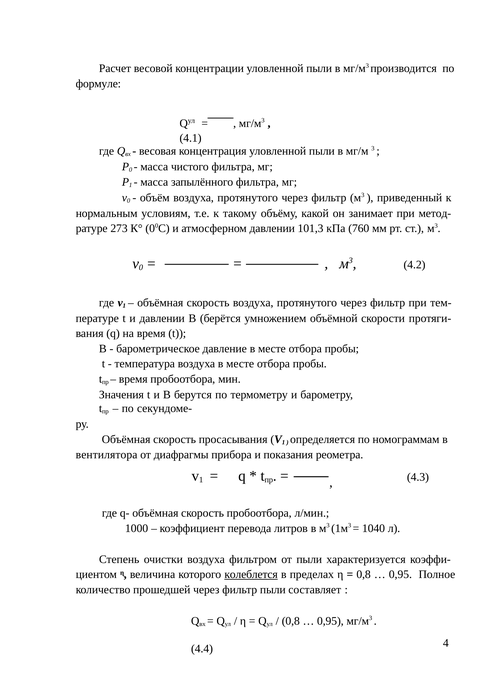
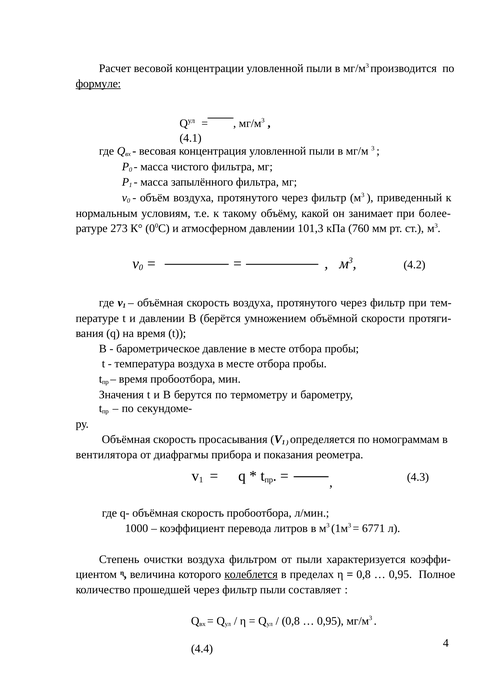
формуле underline: none -> present (98, 84)
метод-: метод- -> более- (435, 213)
1040: 1040 -> 6771 (373, 528)
